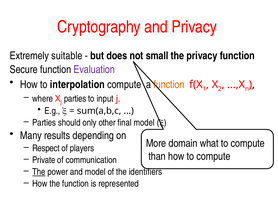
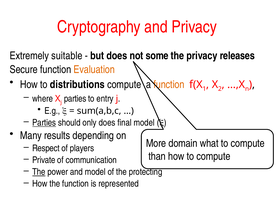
small: small -> some (157, 56)
privacy function: function -> releases (237, 56)
Evaluation colour: purple -> orange (94, 70)
interpolation: interpolation -> distributions (77, 85)
input: input -> entry (105, 99)
Parties underline: none -> present (44, 123)
only other: other -> does (107, 123)
identifiers: identifiers -> protecting (146, 172)
